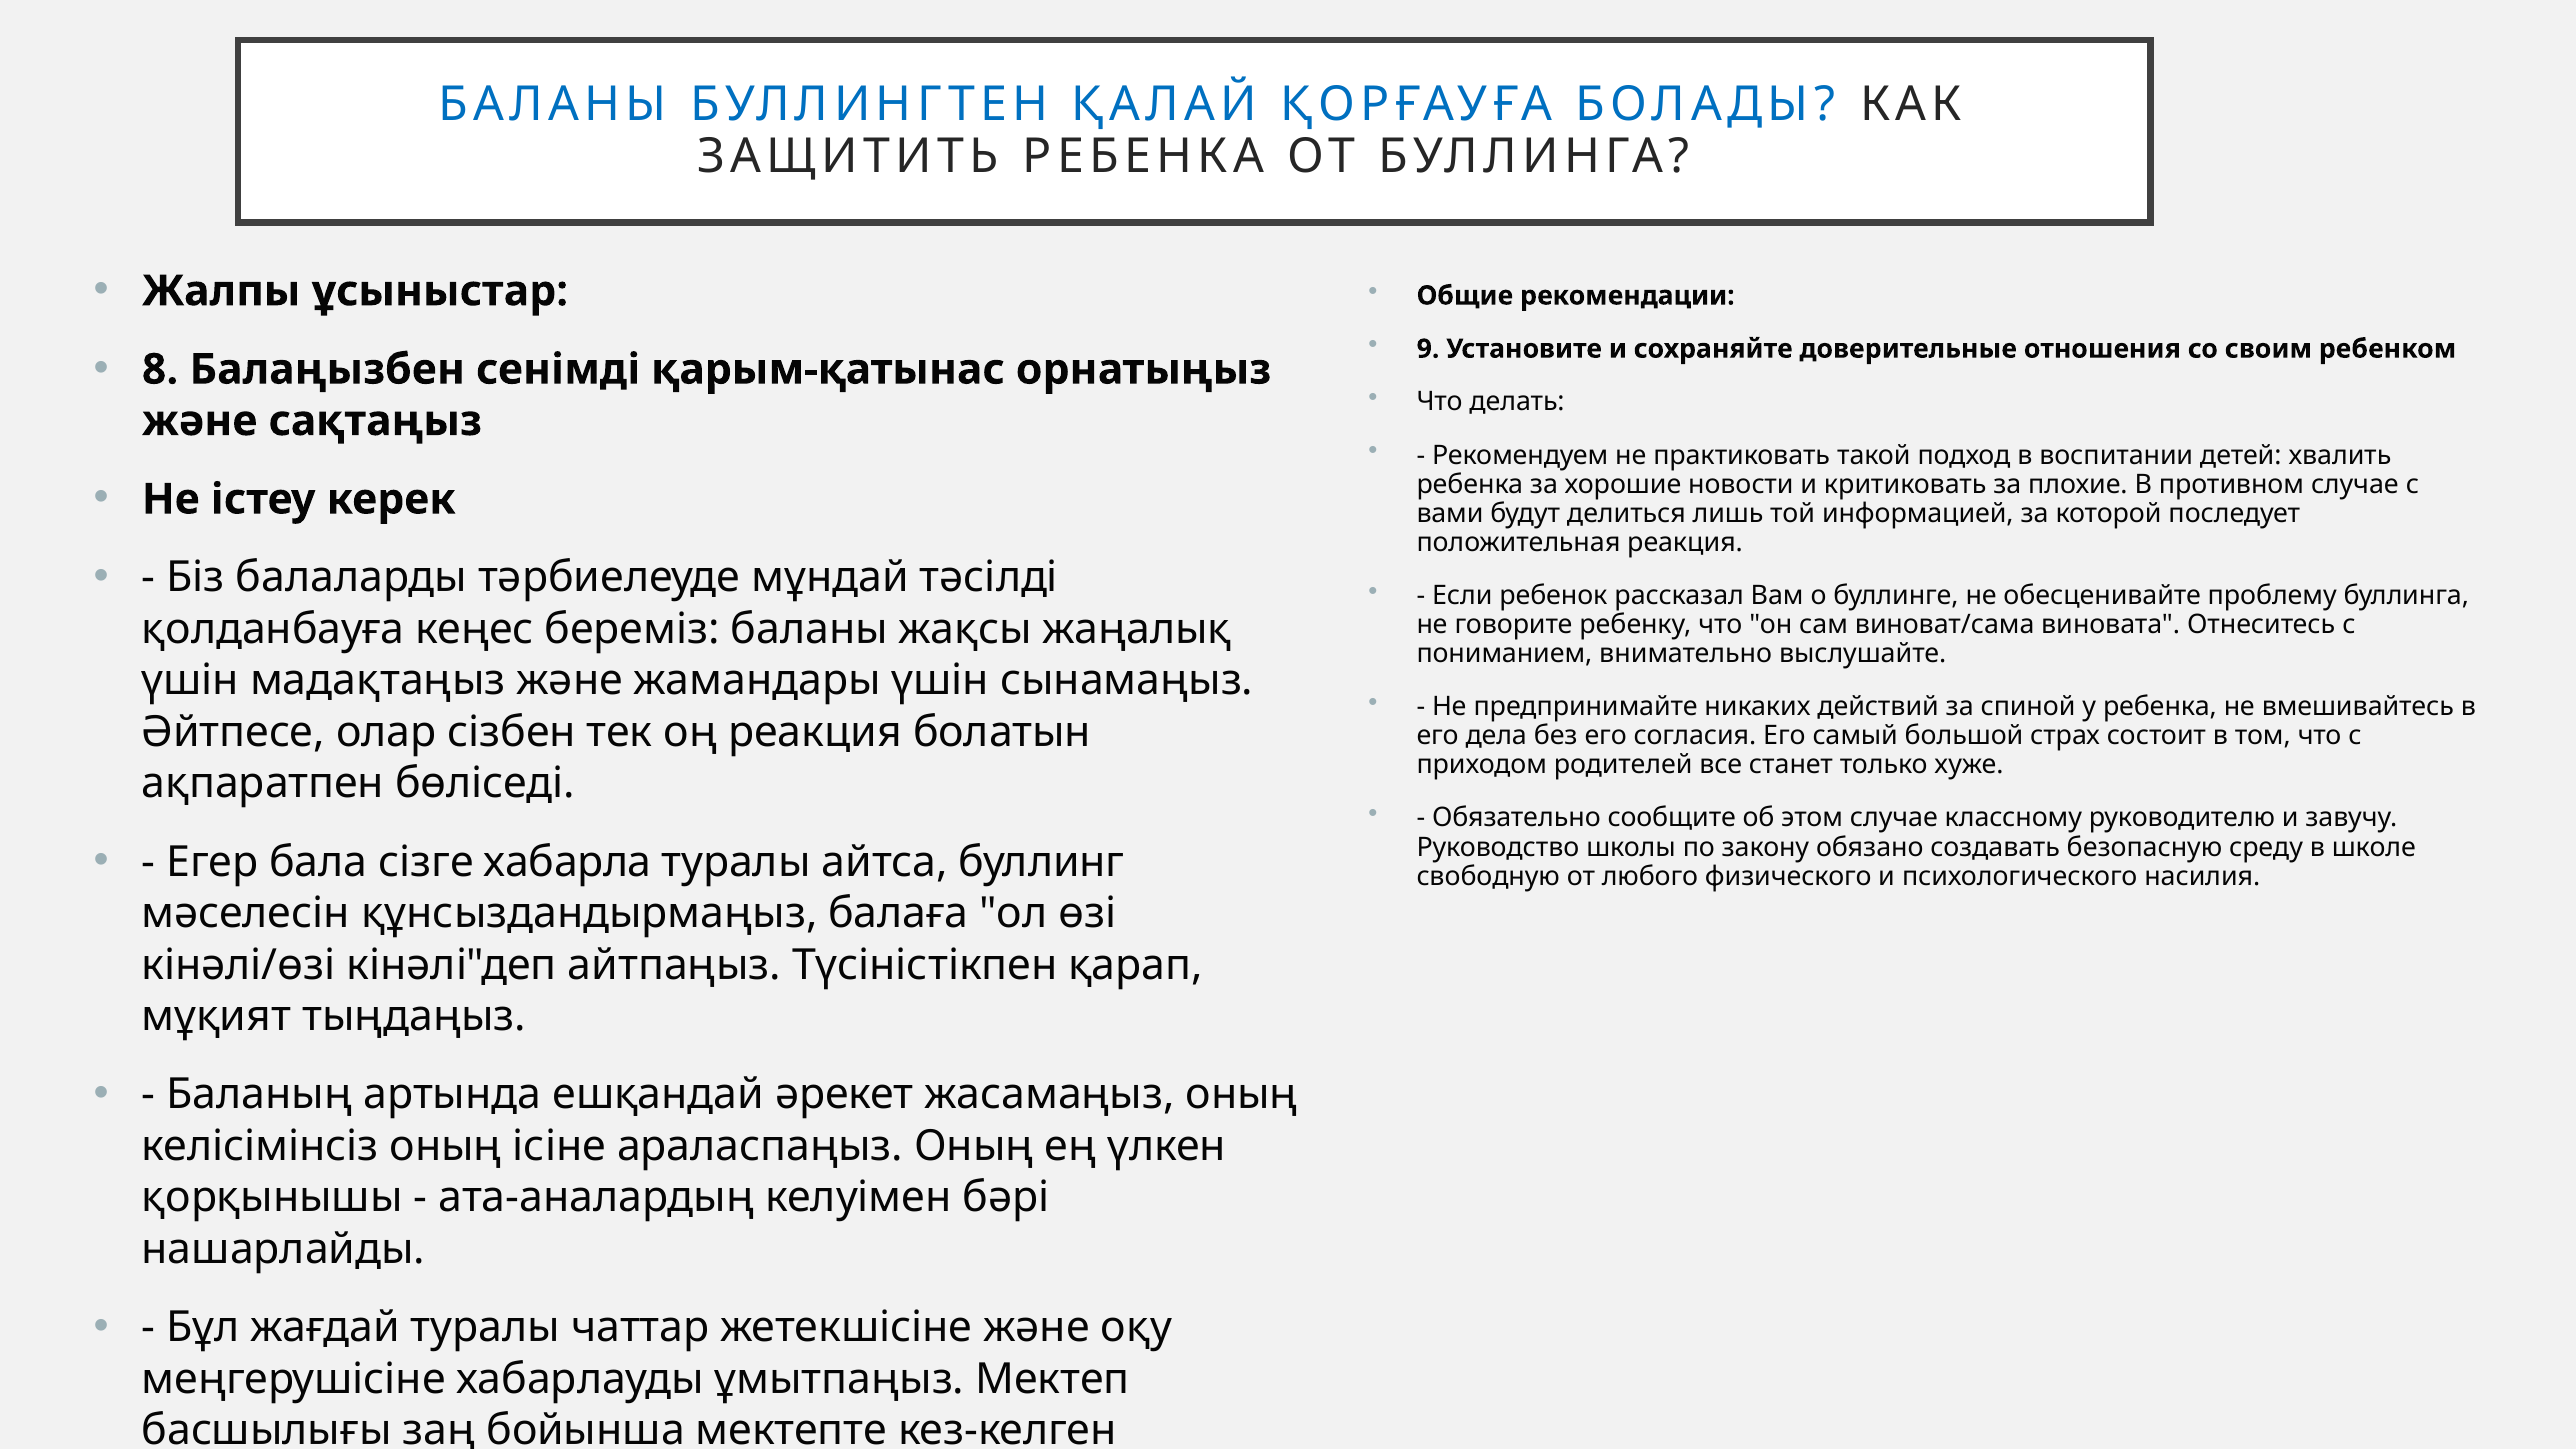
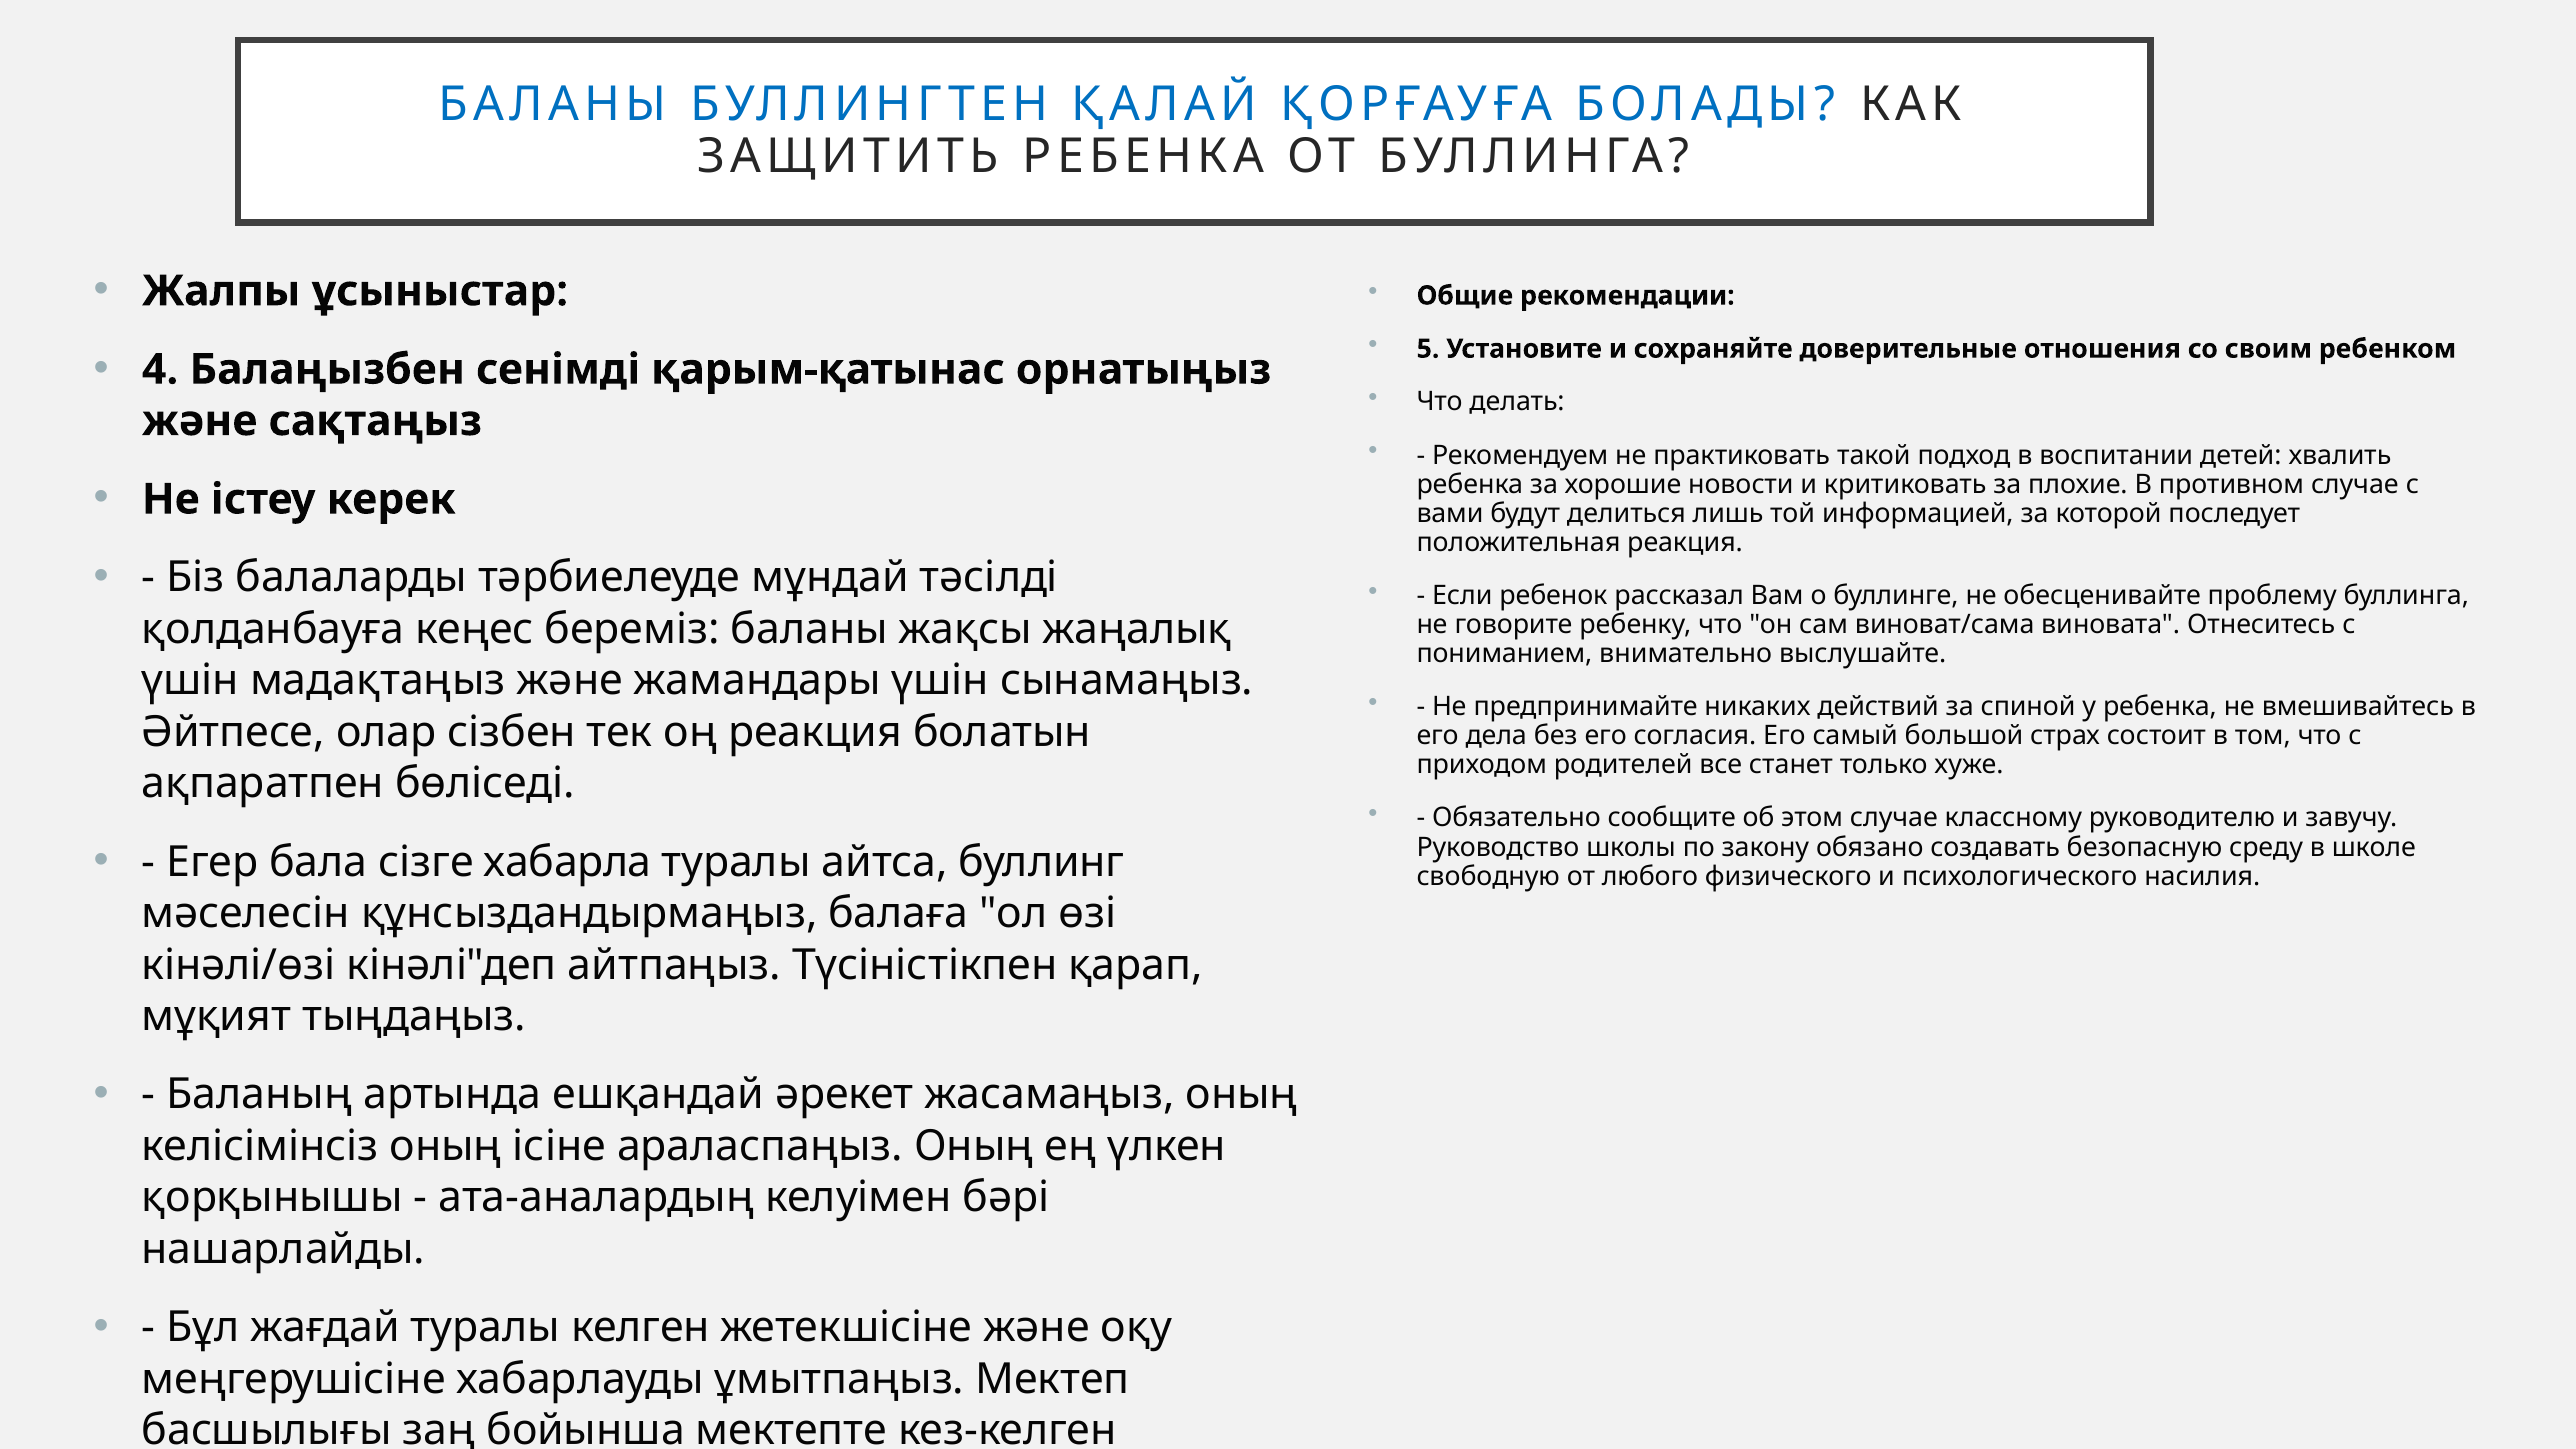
9: 9 -> 5 (1428, 349)
8: 8 -> 4 (160, 370)
чаттар: чаттар -> келген (641, 1328)
